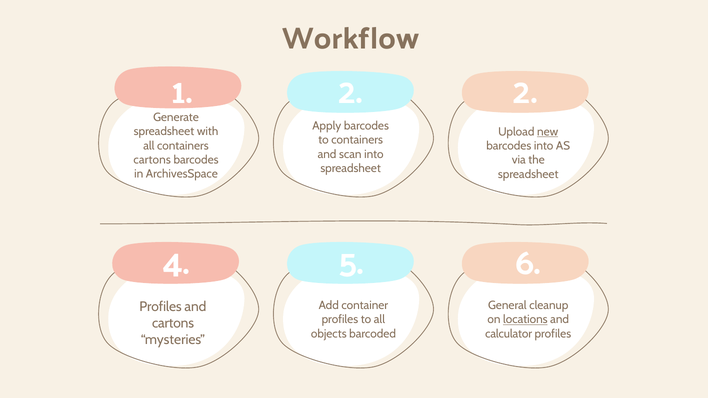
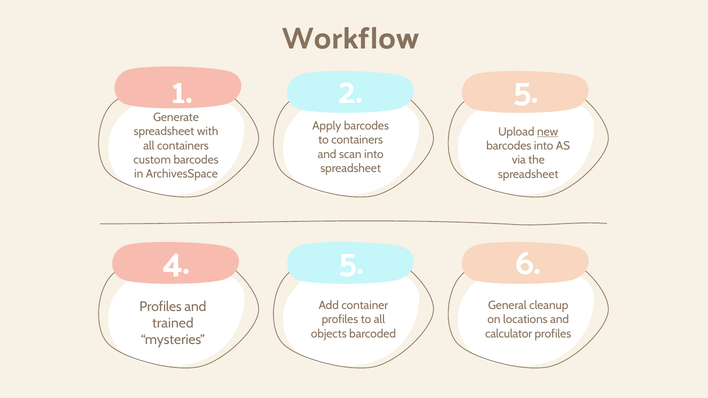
2 2: 2 -> 5 (525, 92)
cartons: cartons -> custom (152, 160)
locations underline: present -> none (525, 320)
cartons: cartons -> trained (173, 323)
